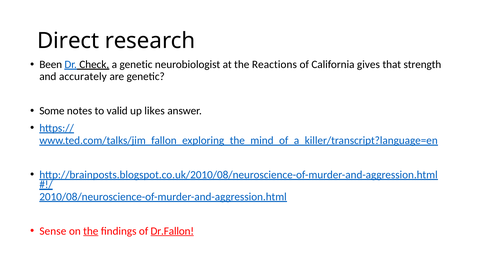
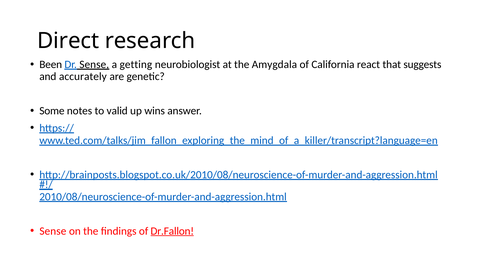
Dr Check: Check -> Sense (94, 64)
a genetic: genetic -> getting (136, 64)
Reactions: Reactions -> Amygdala (274, 64)
gives: gives -> react (368, 64)
strength: strength -> suggests (422, 64)
likes: likes -> wins (155, 111)
the underline: present -> none (91, 231)
